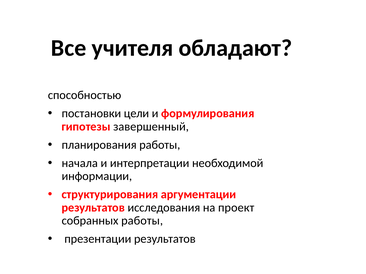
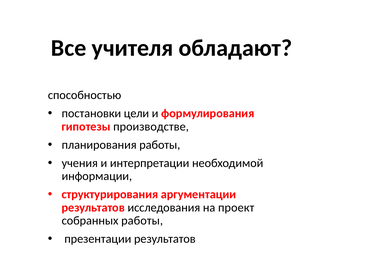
завершенный: завершенный -> производстве (151, 127)
начала: начала -> учения (80, 163)
